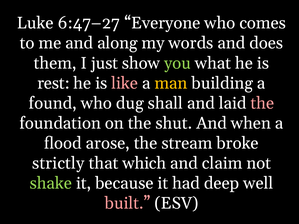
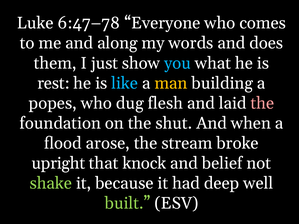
6:47–27: 6:47–27 -> 6:47–78 (89, 23)
you colour: light green -> light blue (178, 63)
like colour: pink -> light blue (125, 83)
found: found -> popes (53, 103)
shall: shall -> flesh (165, 103)
strictly: strictly -> upright (58, 163)
which: which -> knock (144, 163)
claim: claim -> belief (222, 163)
built colour: pink -> light green (128, 204)
